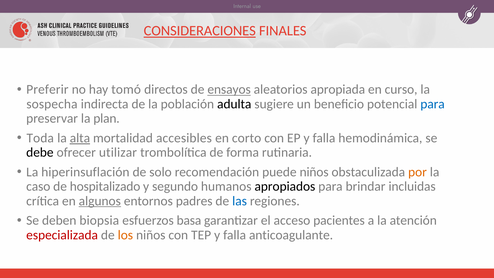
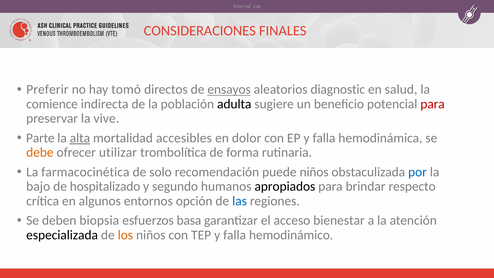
CONSIDERACIONES underline: present -> none (200, 31)
apropiada: apropiada -> diagnostic (338, 90)
curso: curso -> salud (401, 90)
sospecha: sospecha -> comience (52, 104)
para colour: blue -> red (433, 104)
plan: plan -> vive (106, 118)
Toda: Toda -> Parte (40, 138)
corto: corto -> dolor (247, 138)
debe colour: black -> orange (40, 152)
hiperinsuflación: hiperinsuflación -> farmacocinética (85, 172)
por colour: orange -> blue (417, 172)
caso: caso -> bajo (38, 186)
incluidas: incluidas -> respecto (412, 186)
algunos underline: present -> none (100, 201)
padres: padres -> opción (194, 201)
pacientes: pacientes -> bienestar (339, 220)
especializada colour: red -> black (62, 235)
anticoagulante: anticoagulante -> hemodinámico (291, 235)
